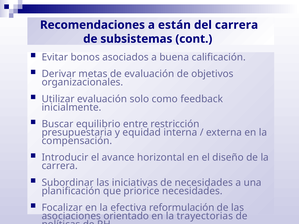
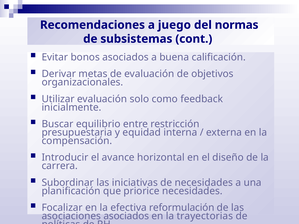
están: están -> juego (174, 25)
del carrera: carrera -> normas (237, 25)
asociaciones orientado: orientado -> asociados (126, 216)
